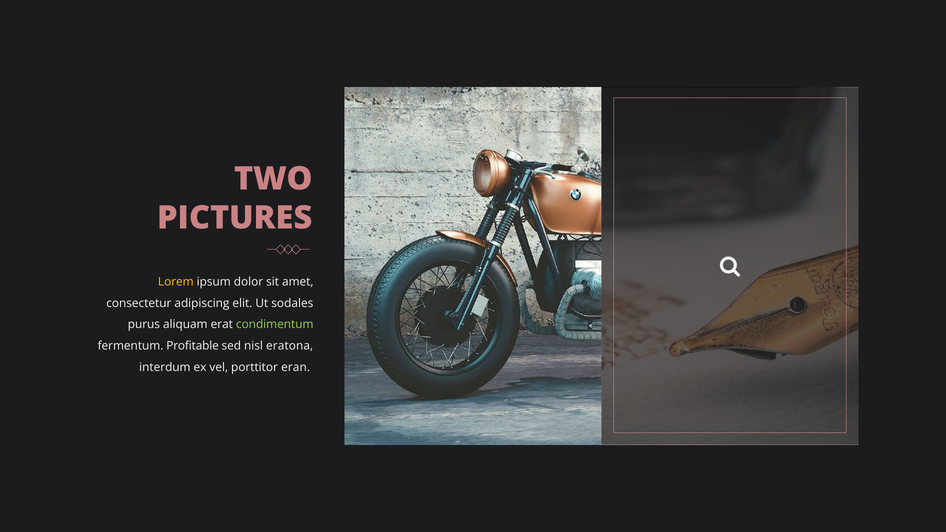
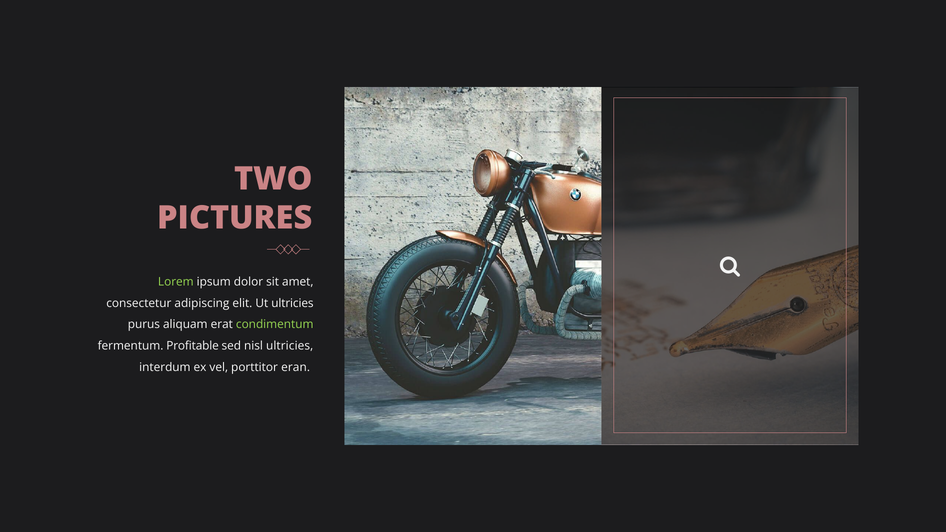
Lorem colour: yellow -> light green (176, 282)
Ut sodales: sodales -> ultricies (292, 303)
nisl eratona: eratona -> ultricies (290, 346)
